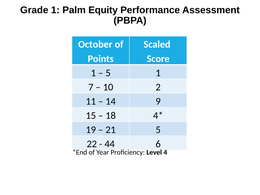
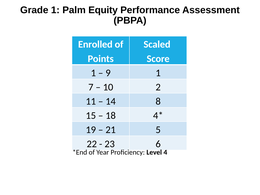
October: October -> Enrolled (95, 44)
5: 5 -> 9 (108, 73)
9: 9 -> 8 (158, 101)
44: 44 -> 23 (110, 144)
